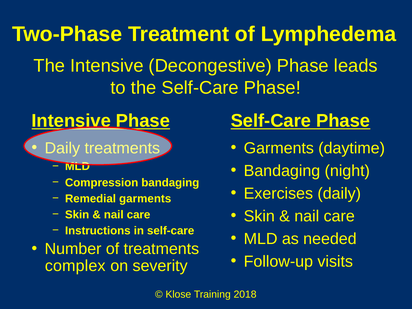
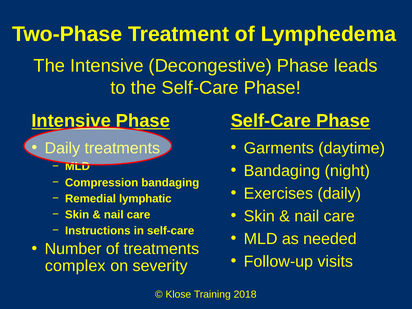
Remedial garments: garments -> lymphatic (145, 199)
